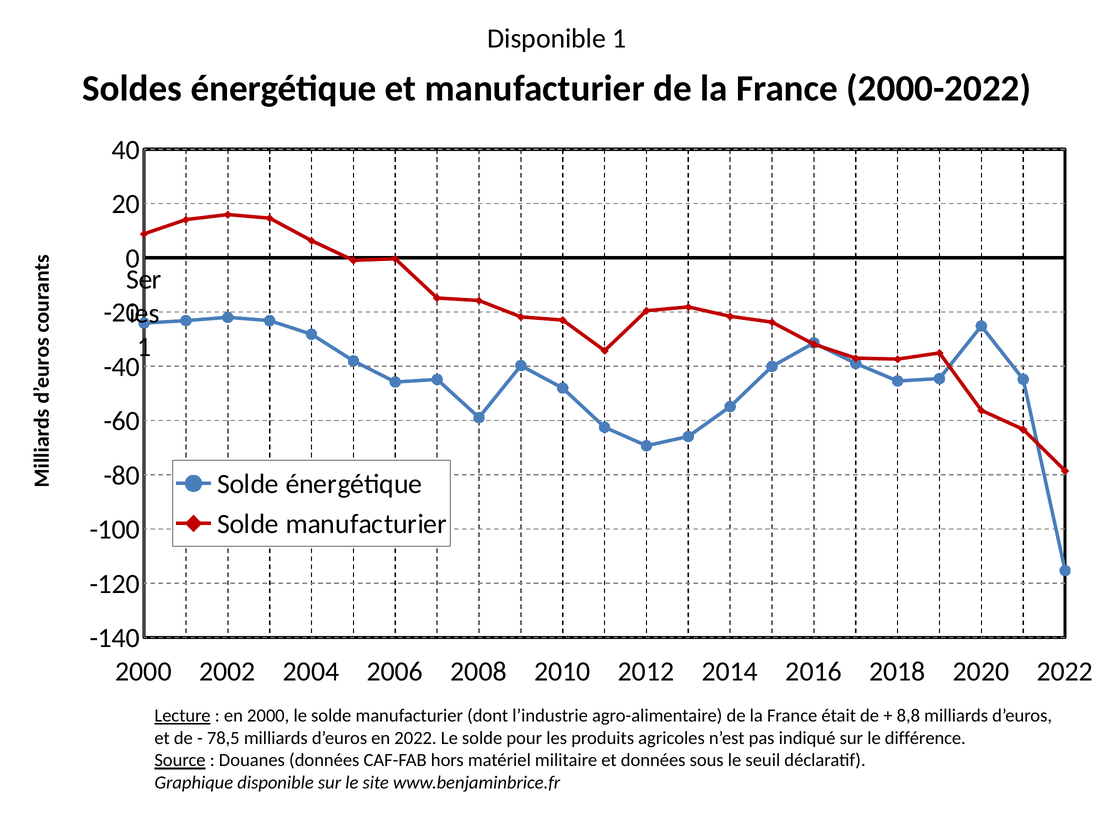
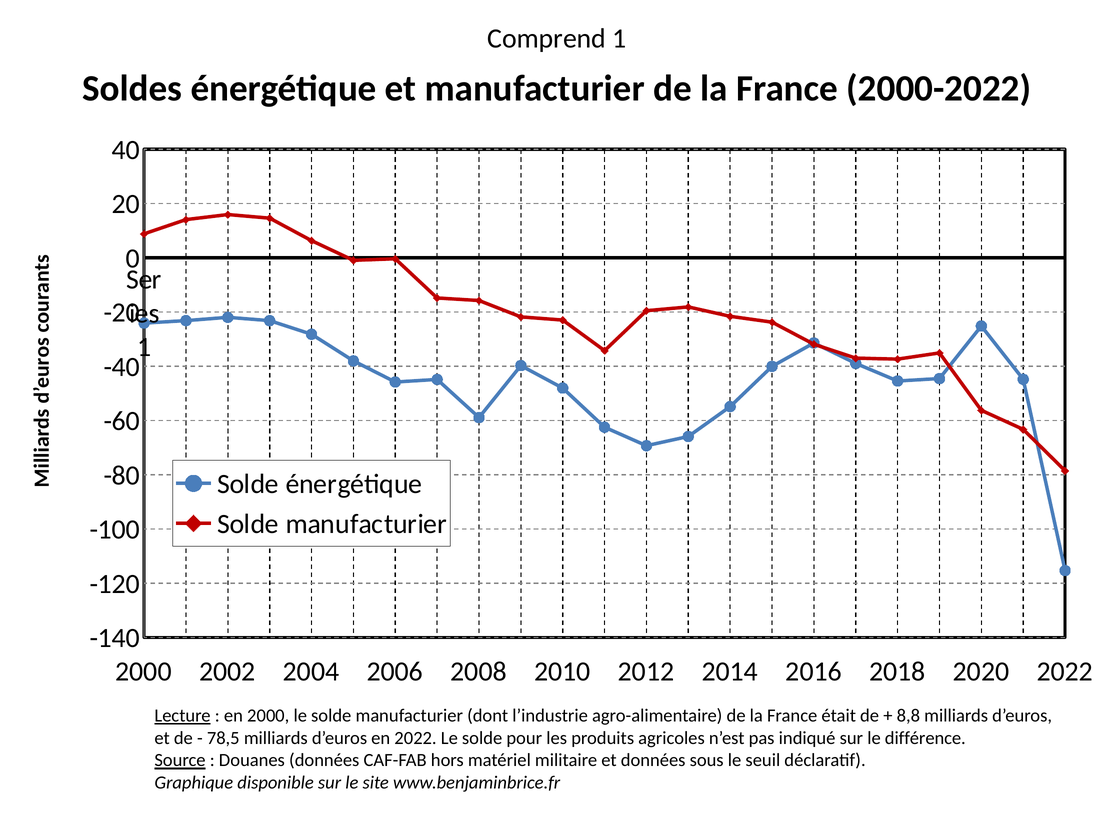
Disponible: Disponible -> Comprend (547, 38)
